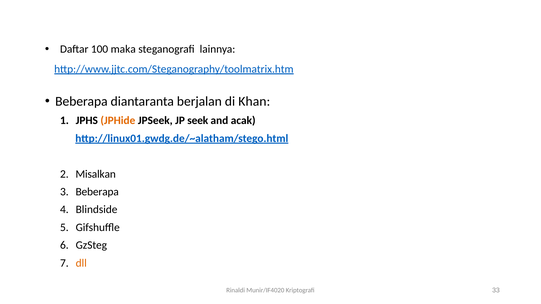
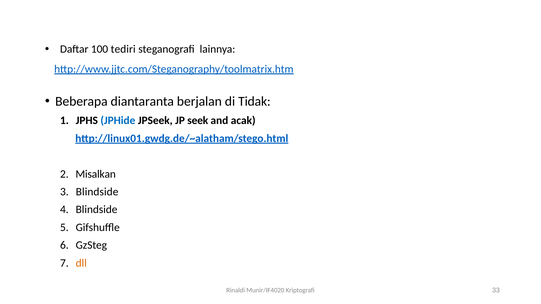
maka: maka -> tediri (123, 49)
Khan: Khan -> Tidak (254, 101)
JPHide colour: orange -> blue (118, 120)
Beberapa: Beberapa -> Blindside (97, 192)
